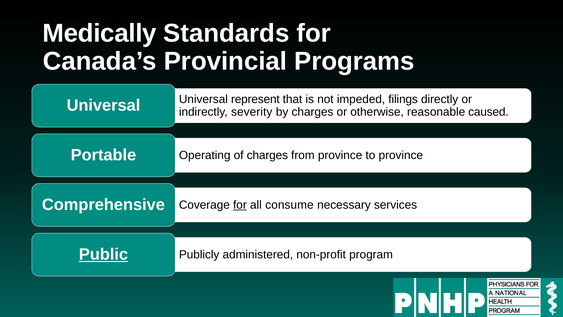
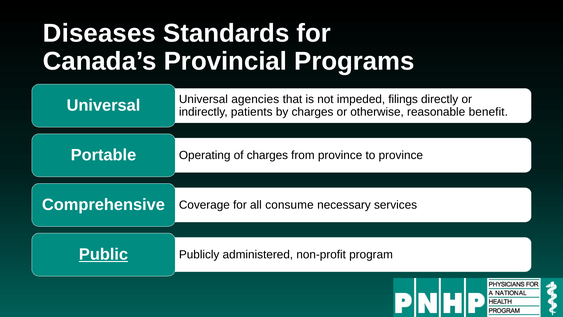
Medically: Medically -> Diseases (99, 33)
represent: represent -> agencies (255, 99)
severity: severity -> patients (252, 112)
caused: caused -> benefit (488, 112)
for underline: present -> none (240, 205)
